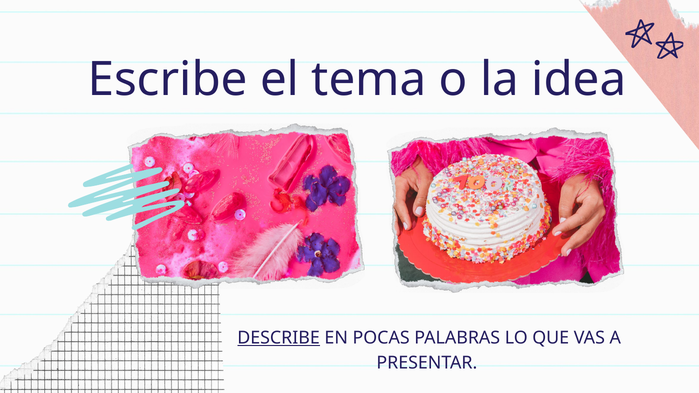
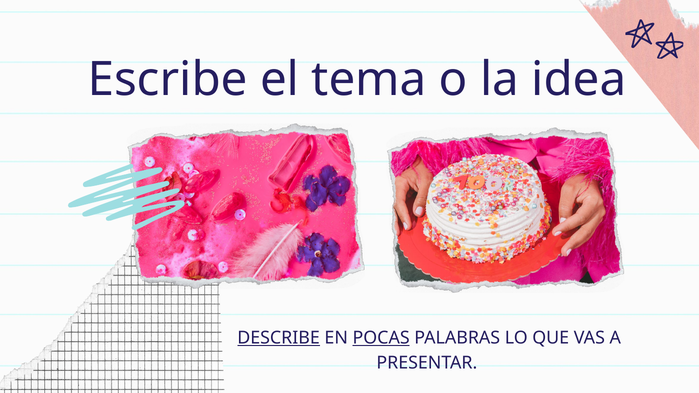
POCAS underline: none -> present (381, 338)
